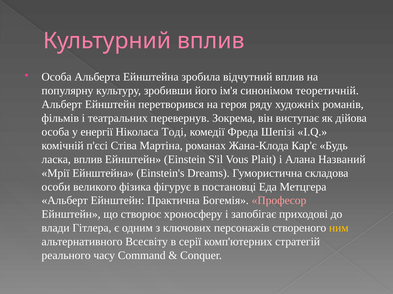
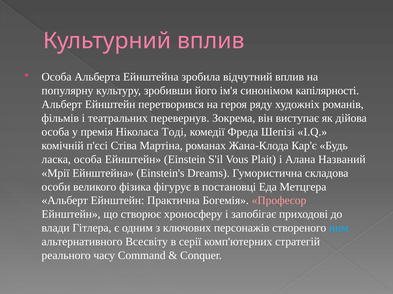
теоретичній: теоретичній -> капілярності (327, 91)
енергії: енергії -> премія (97, 132)
ласка вплив: вплив -> особа (88, 160)
ним colour: yellow -> light blue (339, 228)
